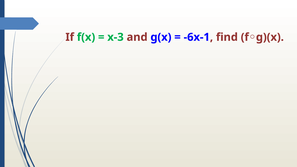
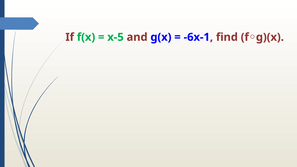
x-3: x-3 -> x-5 (116, 37)
